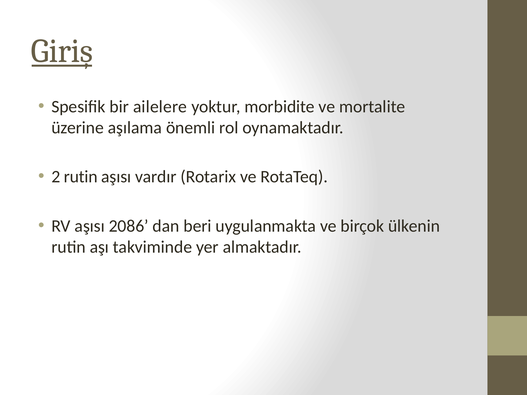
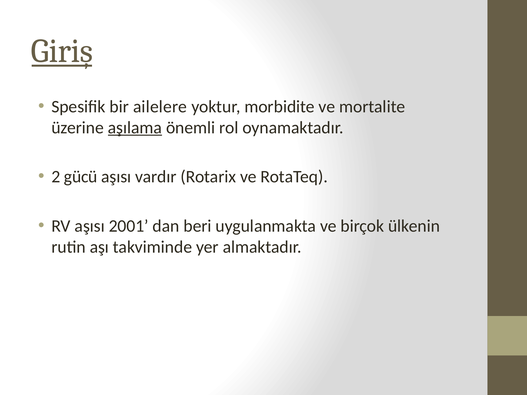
aşılama underline: none -> present (135, 128)
2 rutin: rutin -> gücü (81, 177)
2086: 2086 -> 2001 (129, 226)
